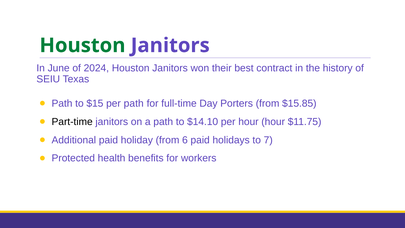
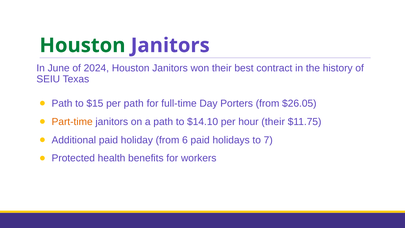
$15.85: $15.85 -> $26.05 (299, 103)
Part-time colour: black -> orange (72, 122)
hour hour: hour -> their (273, 122)
